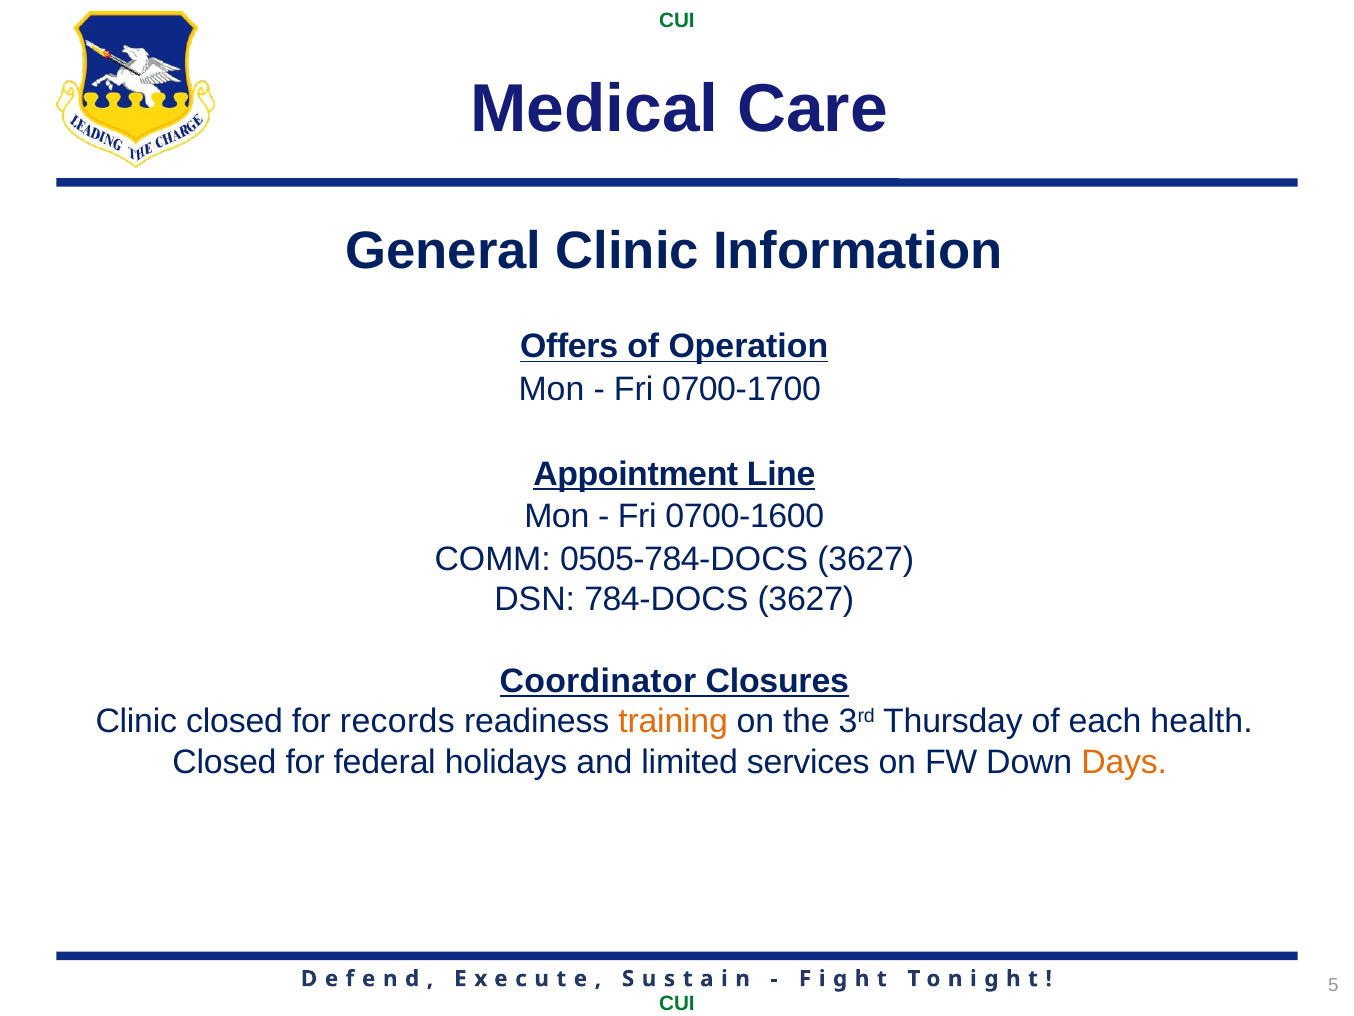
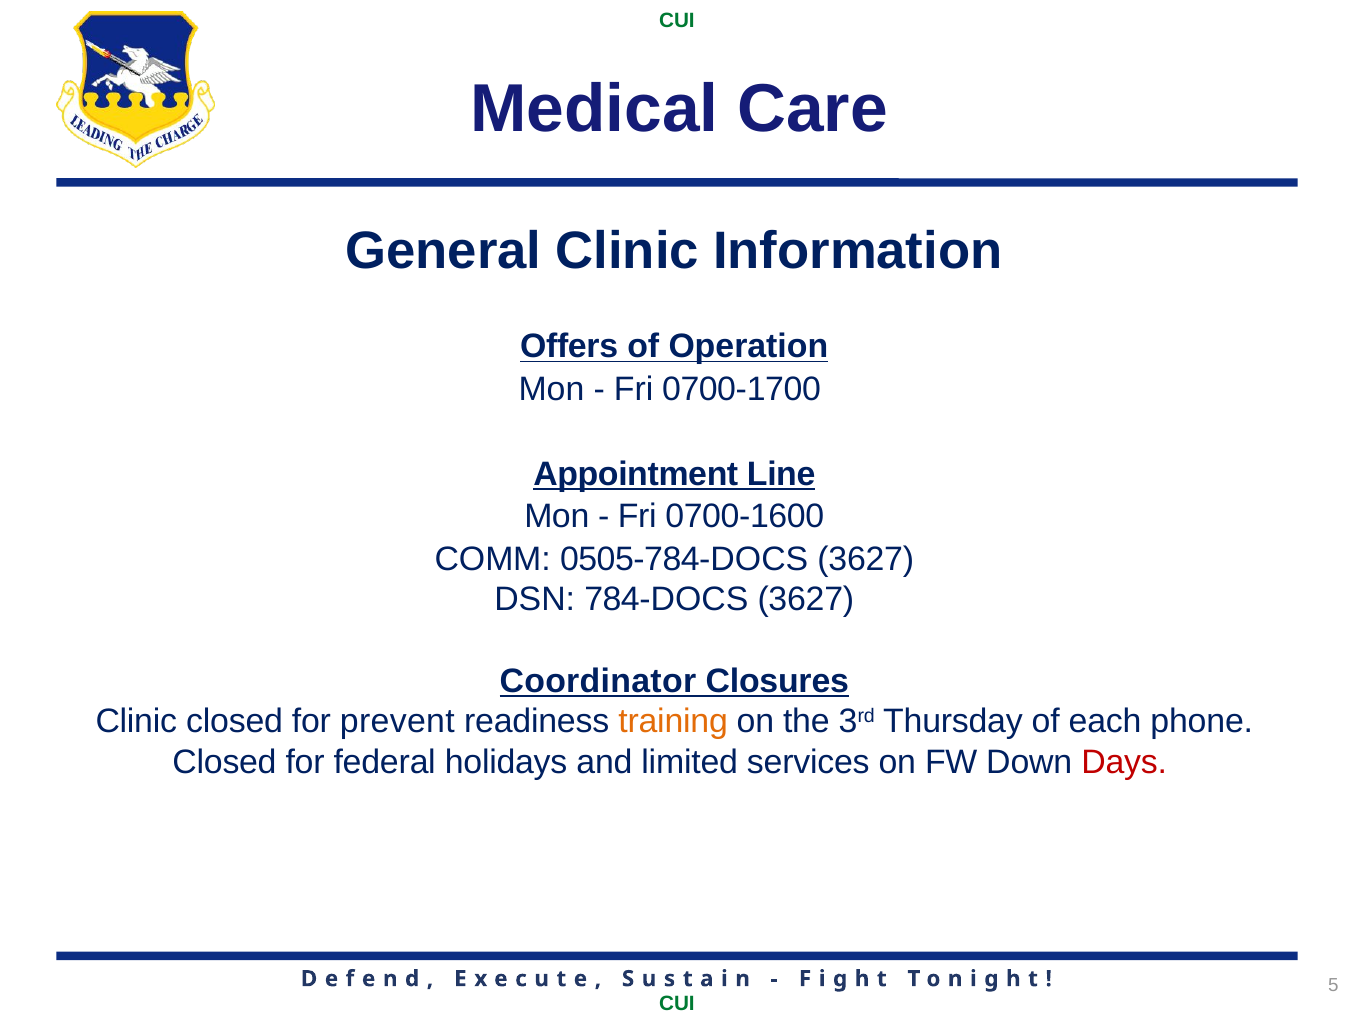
records: records -> prevent (397, 721)
health: health -> phone (1202, 721)
Days colour: orange -> red (1124, 762)
